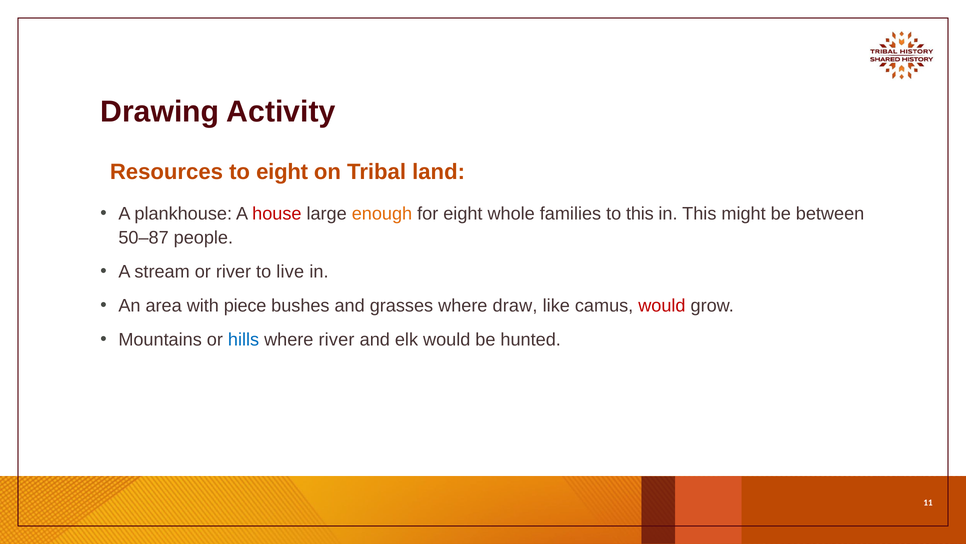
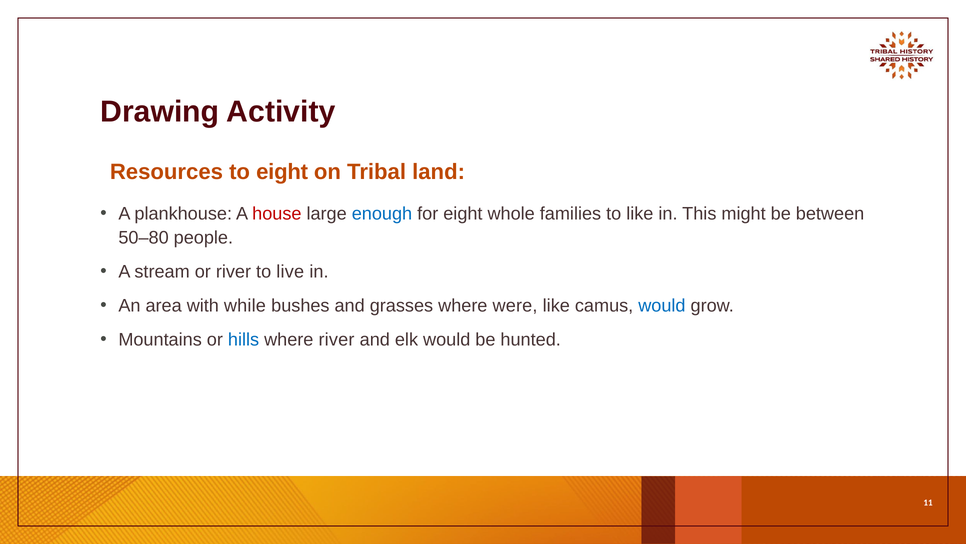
enough colour: orange -> blue (382, 213)
to this: this -> like (640, 213)
50–87: 50–87 -> 50–80 (144, 237)
piece: piece -> while (245, 305)
draw: draw -> were (515, 305)
would colour: red -> blue (662, 305)
